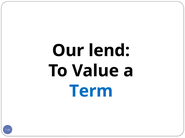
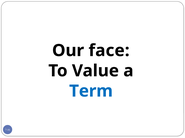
lend: lend -> face (109, 51)
